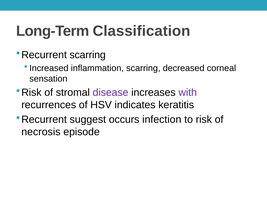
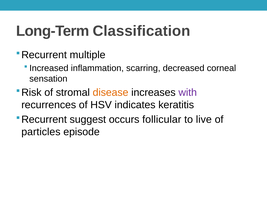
scarring: scarring -> multiple (88, 55)
disease colour: purple -> orange (111, 93)
infection: infection -> follicular (162, 120)
risk: risk -> live (204, 120)
necrosis: necrosis -> particles (41, 132)
